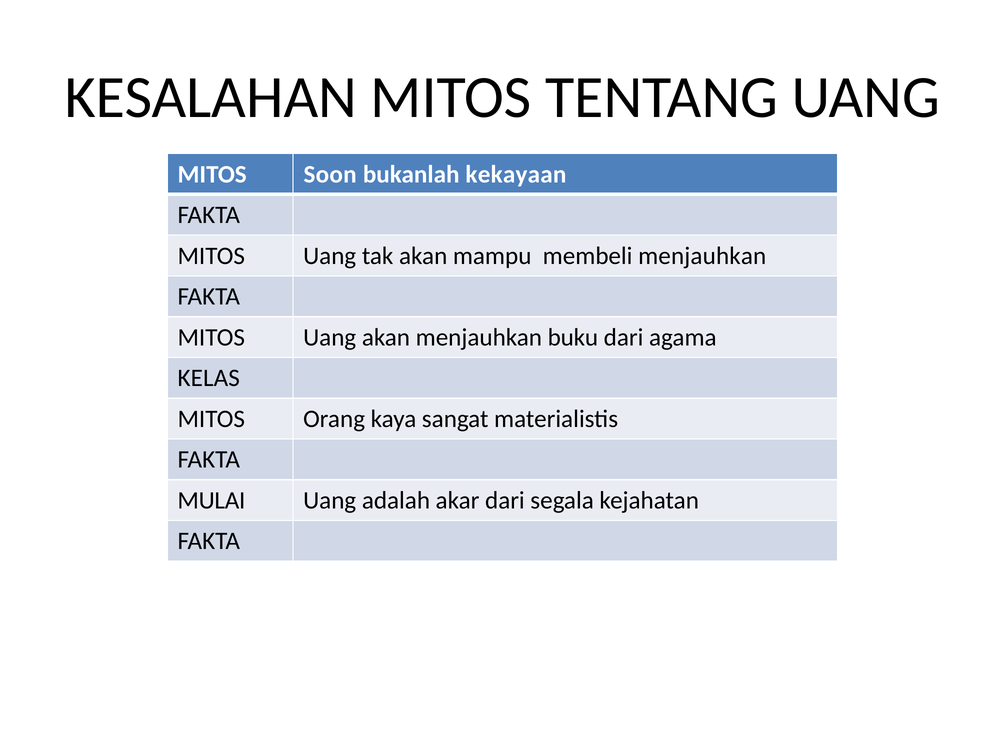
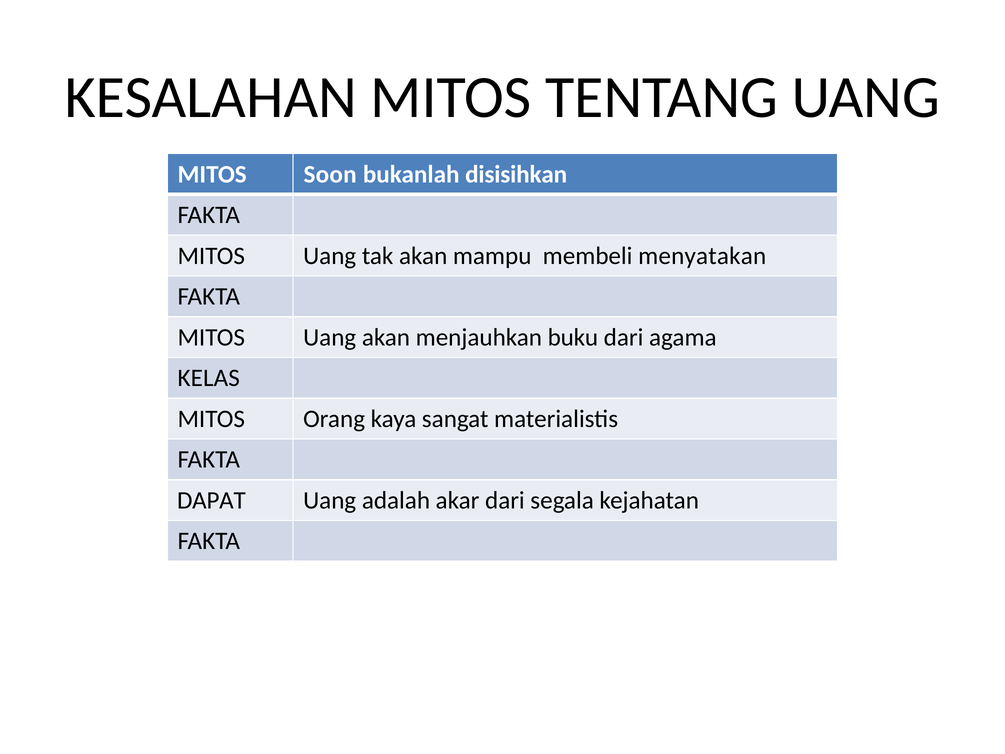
kekayaan: kekayaan -> disisihkan (516, 174)
membeli menjauhkan: menjauhkan -> menyatakan (702, 256)
MULAI: MULAI -> DAPAT (211, 500)
